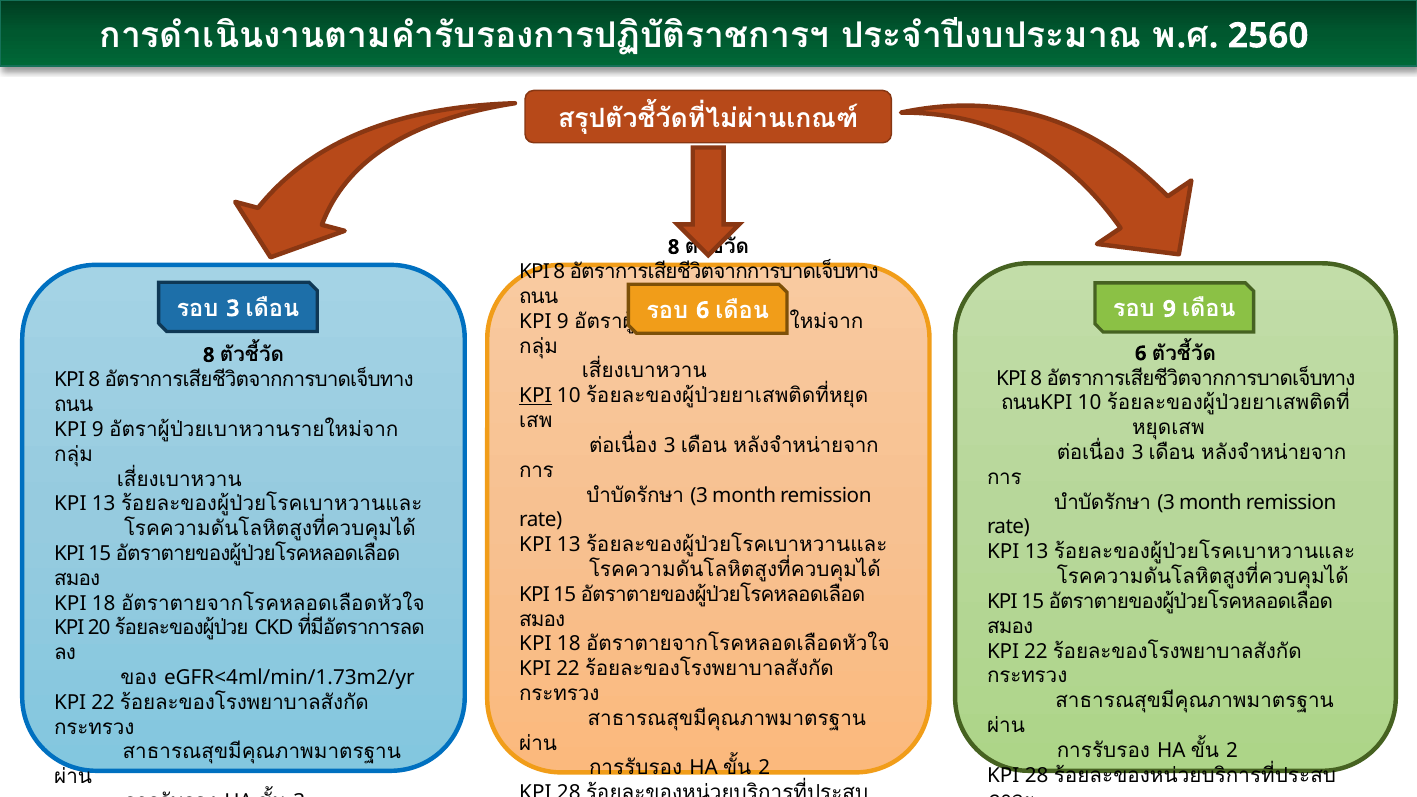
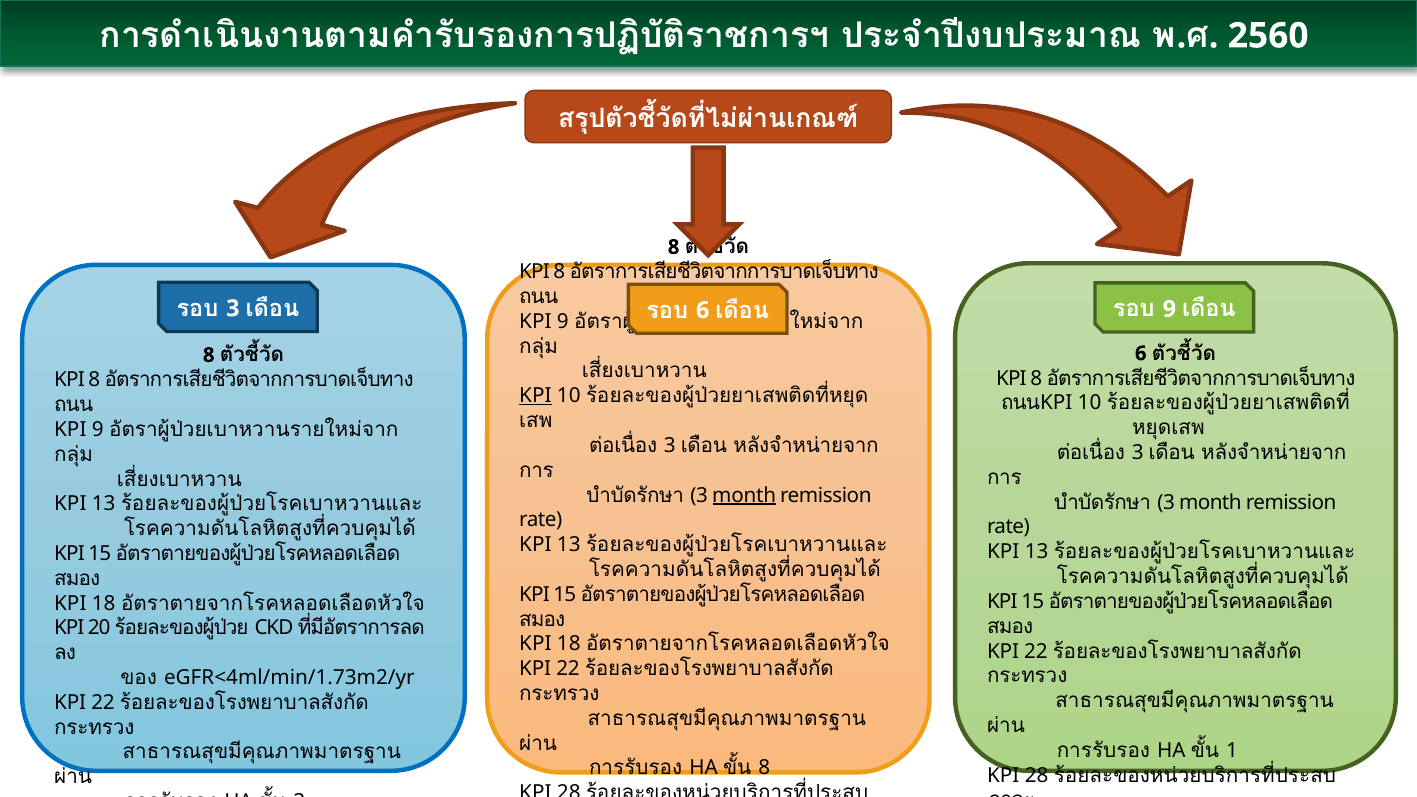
month underline: none -> present (744, 495)
2: 2 -> 1 (1232, 750)
2: 2 -> 8 (764, 768)
